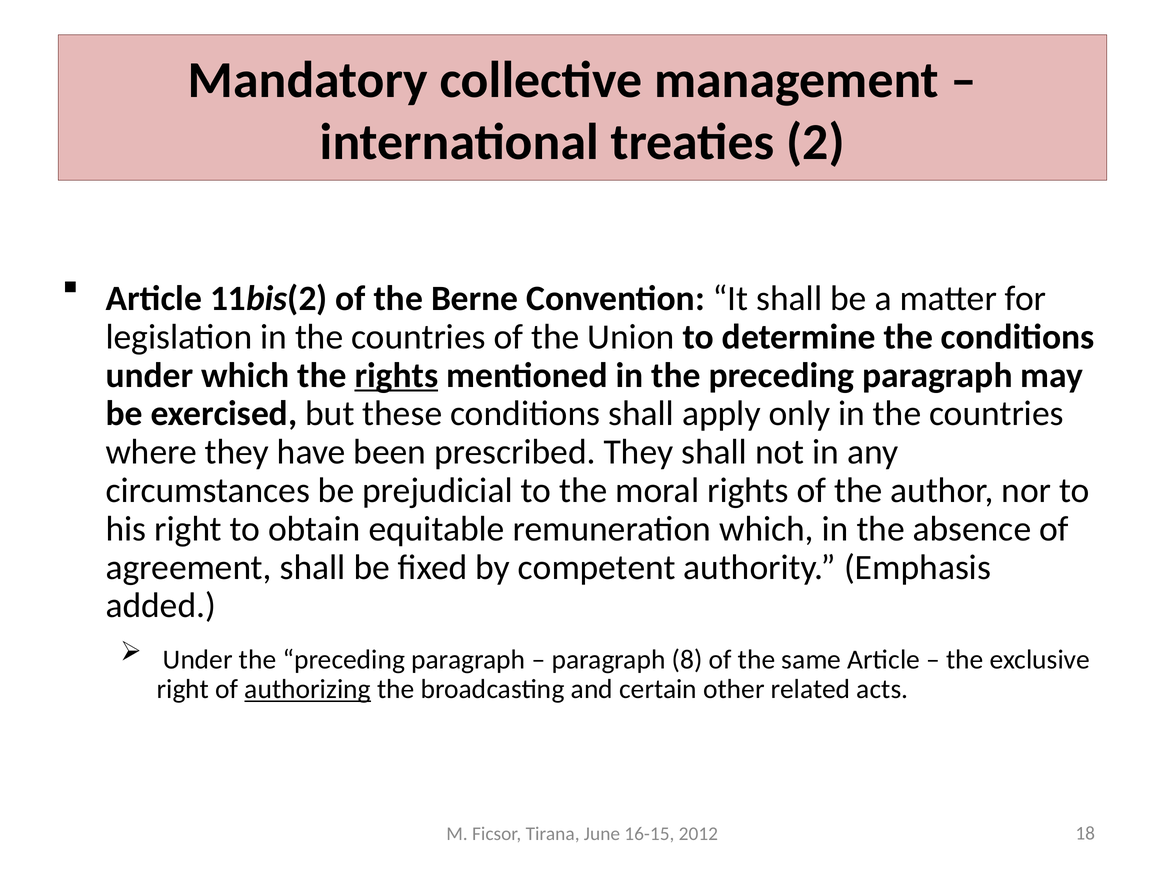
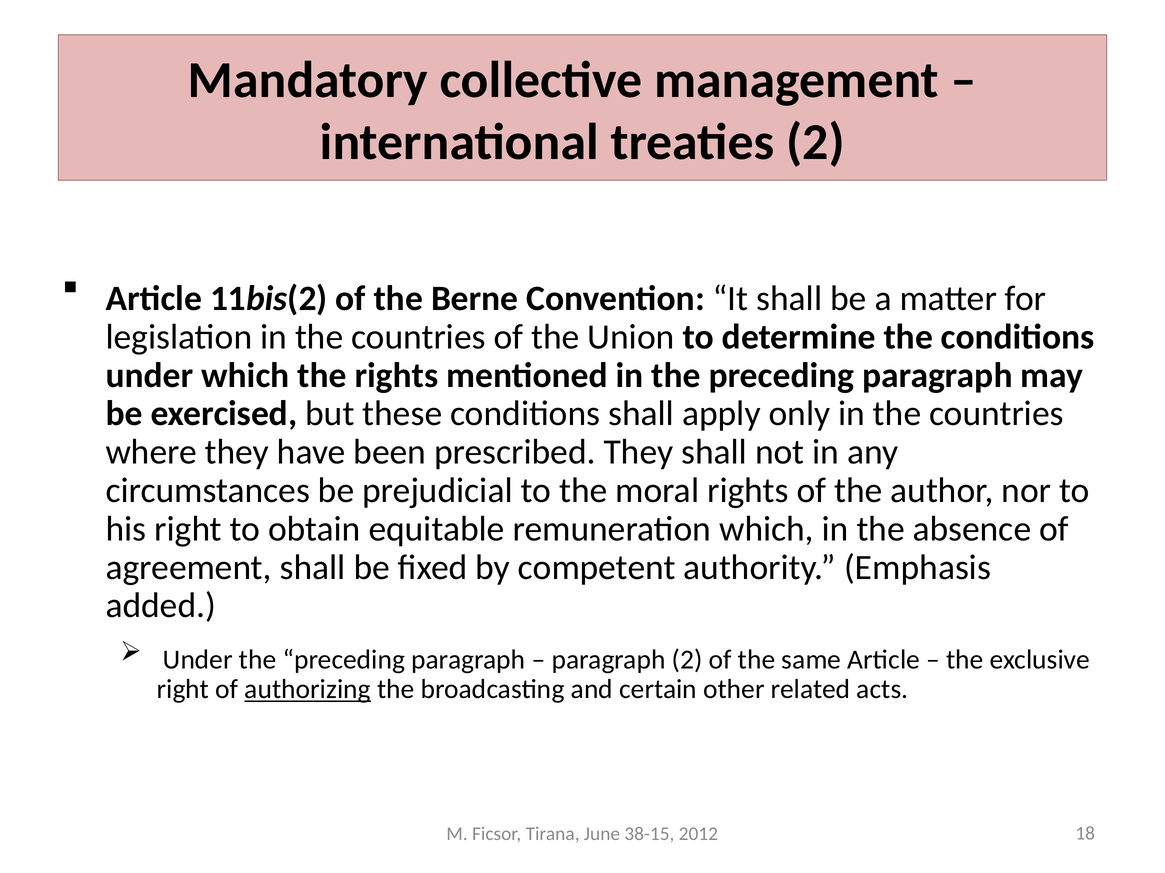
rights underline: present -> none (396, 376)
paragraph 8: 8 -> 2 (687, 660)
16-15: 16-15 -> 38-15 (649, 834)
